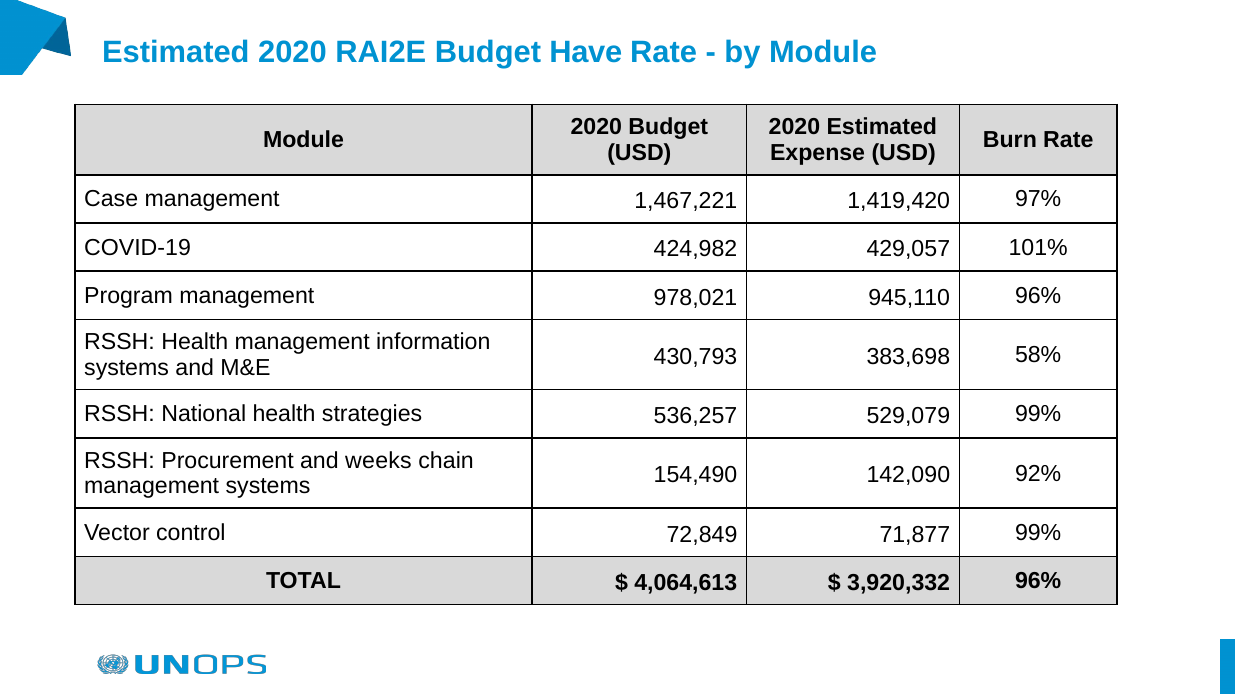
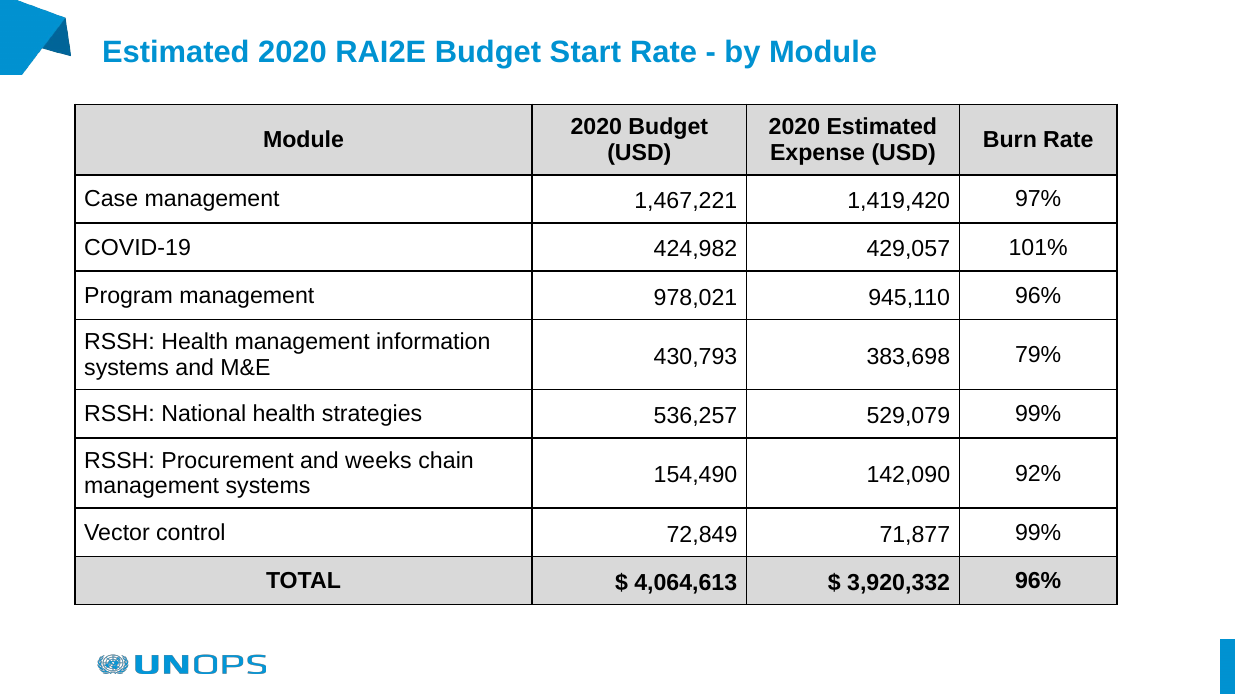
Have: Have -> Start (585, 52)
58%: 58% -> 79% (1038, 355)
